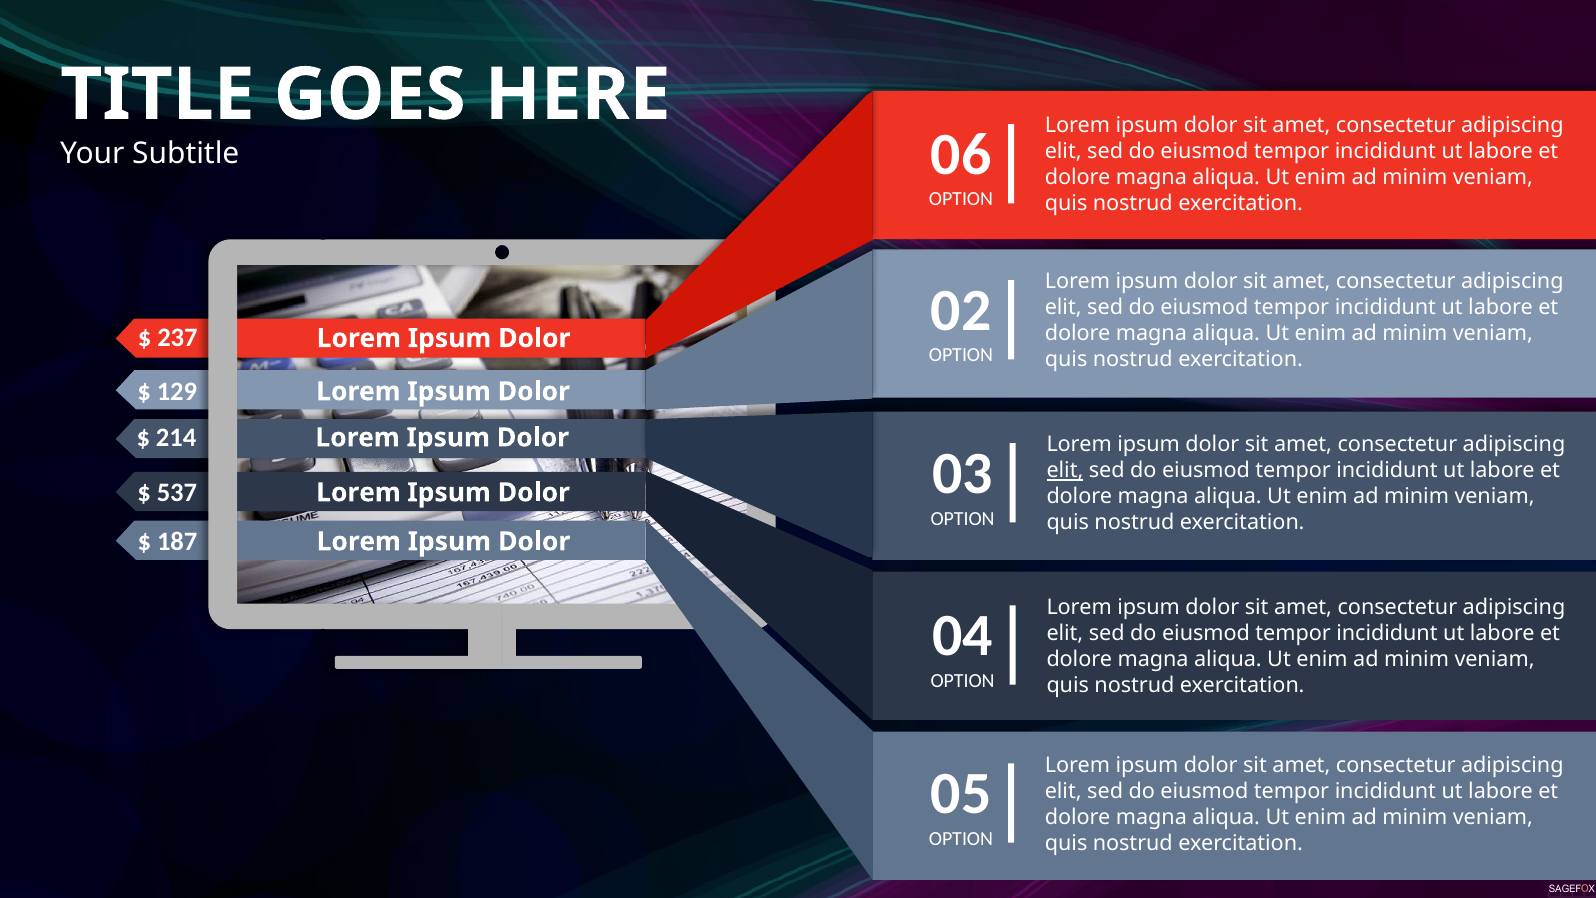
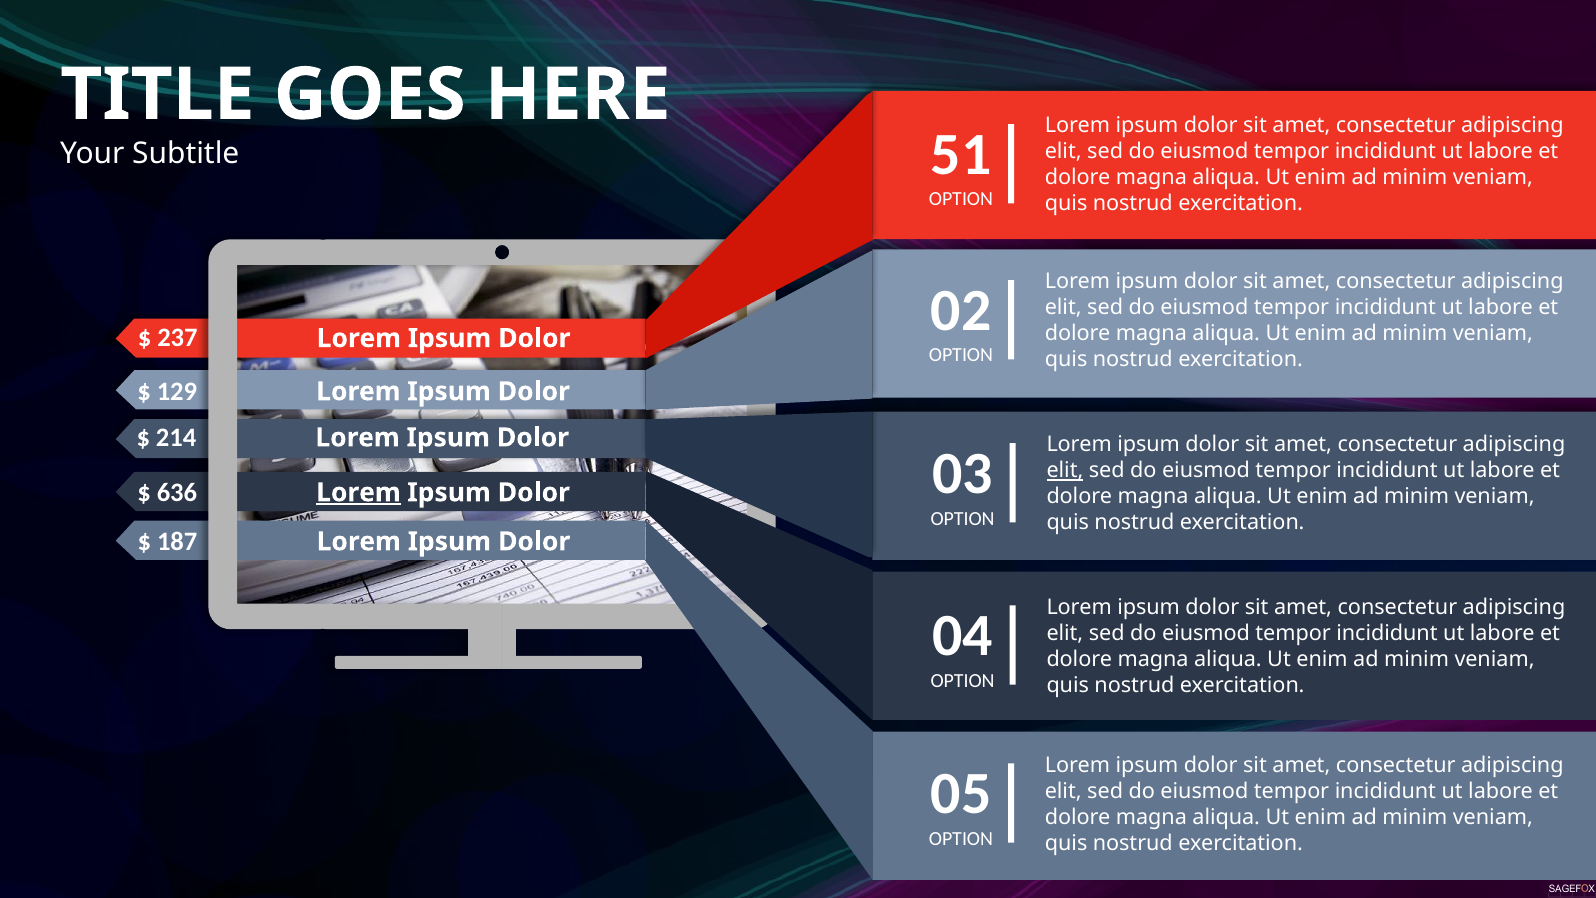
06: 06 -> 51 (961, 154)
537: 537 -> 636 (177, 492)
Lorem underline: none -> present (358, 492)
